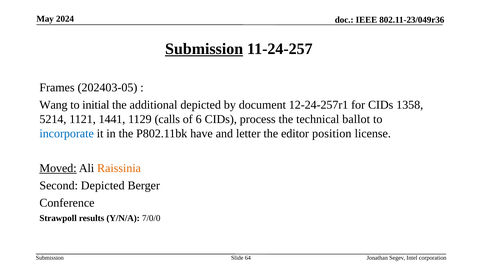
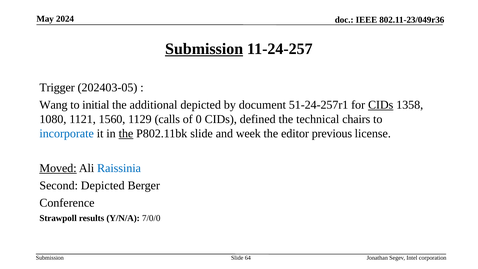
Frames: Frames -> Trigger (57, 87)
12-24-257r1: 12-24-257r1 -> 51-24-257r1 (319, 105)
CIDs underline: none -> present (381, 105)
5214: 5214 -> 1080 (53, 119)
1441: 1441 -> 1560 (112, 119)
6: 6 -> 0 (199, 119)
process: process -> defined (258, 119)
ballot: ballot -> chairs (356, 119)
the underline: none -> present (126, 133)
P802.11bk have: have -> slide (202, 133)
letter: letter -> week (248, 133)
position: position -> previous (332, 133)
Raissinia colour: orange -> blue (119, 168)
